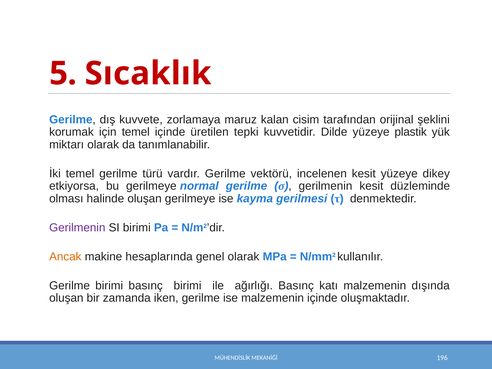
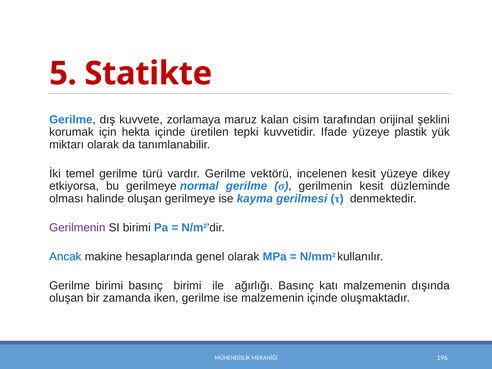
Sıcaklık: Sıcaklık -> Statikte (148, 73)
için temel: temel -> hekta (136, 132)
Dilde: Dilde -> Ifade (334, 132)
Ancak colour: orange -> blue (65, 257)
